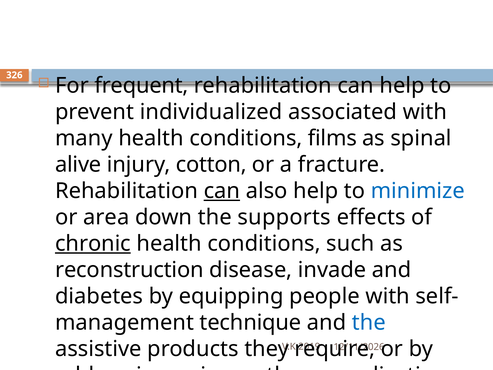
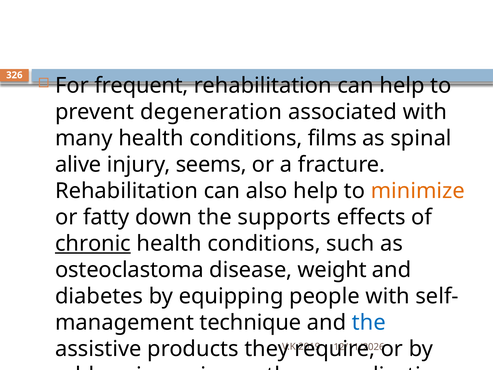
individualized: individualized -> degeneration (211, 112)
cotton: cotton -> seems (211, 165)
can underline: present -> none (222, 191)
minimize colour: blue -> orange (418, 191)
area: area -> fatty (106, 217)
reconstruction: reconstruction -> osteoclastoma (129, 270)
invade: invade -> weight (332, 270)
